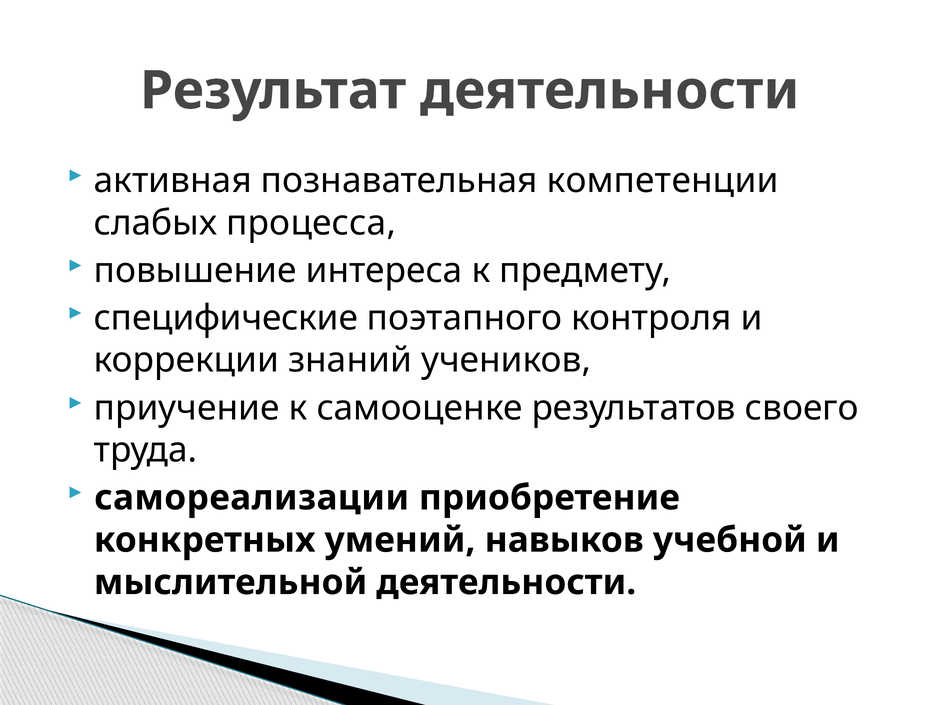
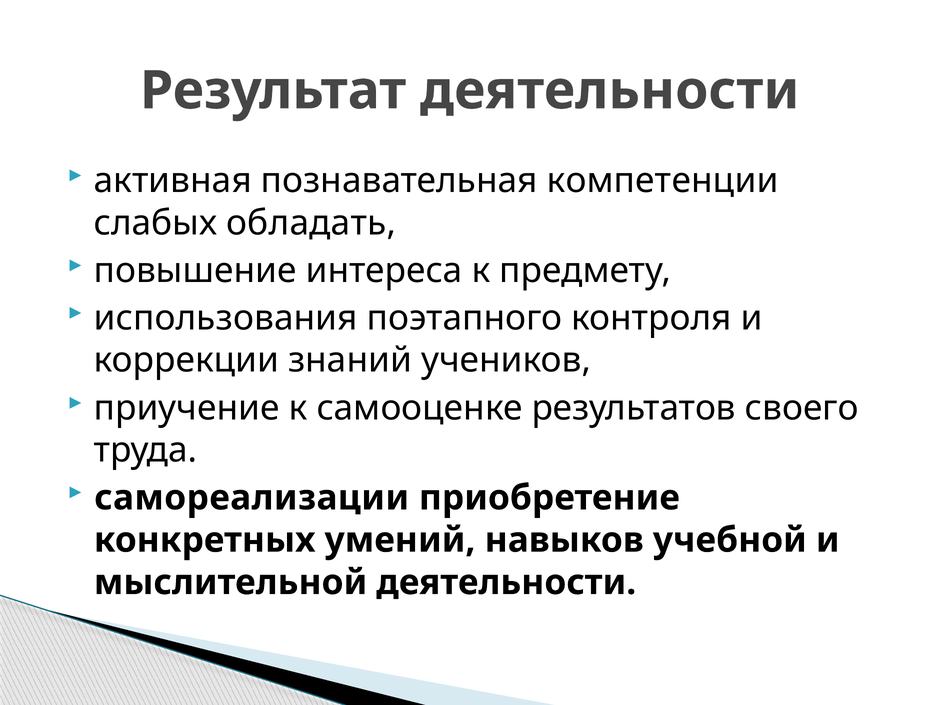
процесса: процесса -> обладать (311, 223)
специфические: специфические -> использования (226, 318)
